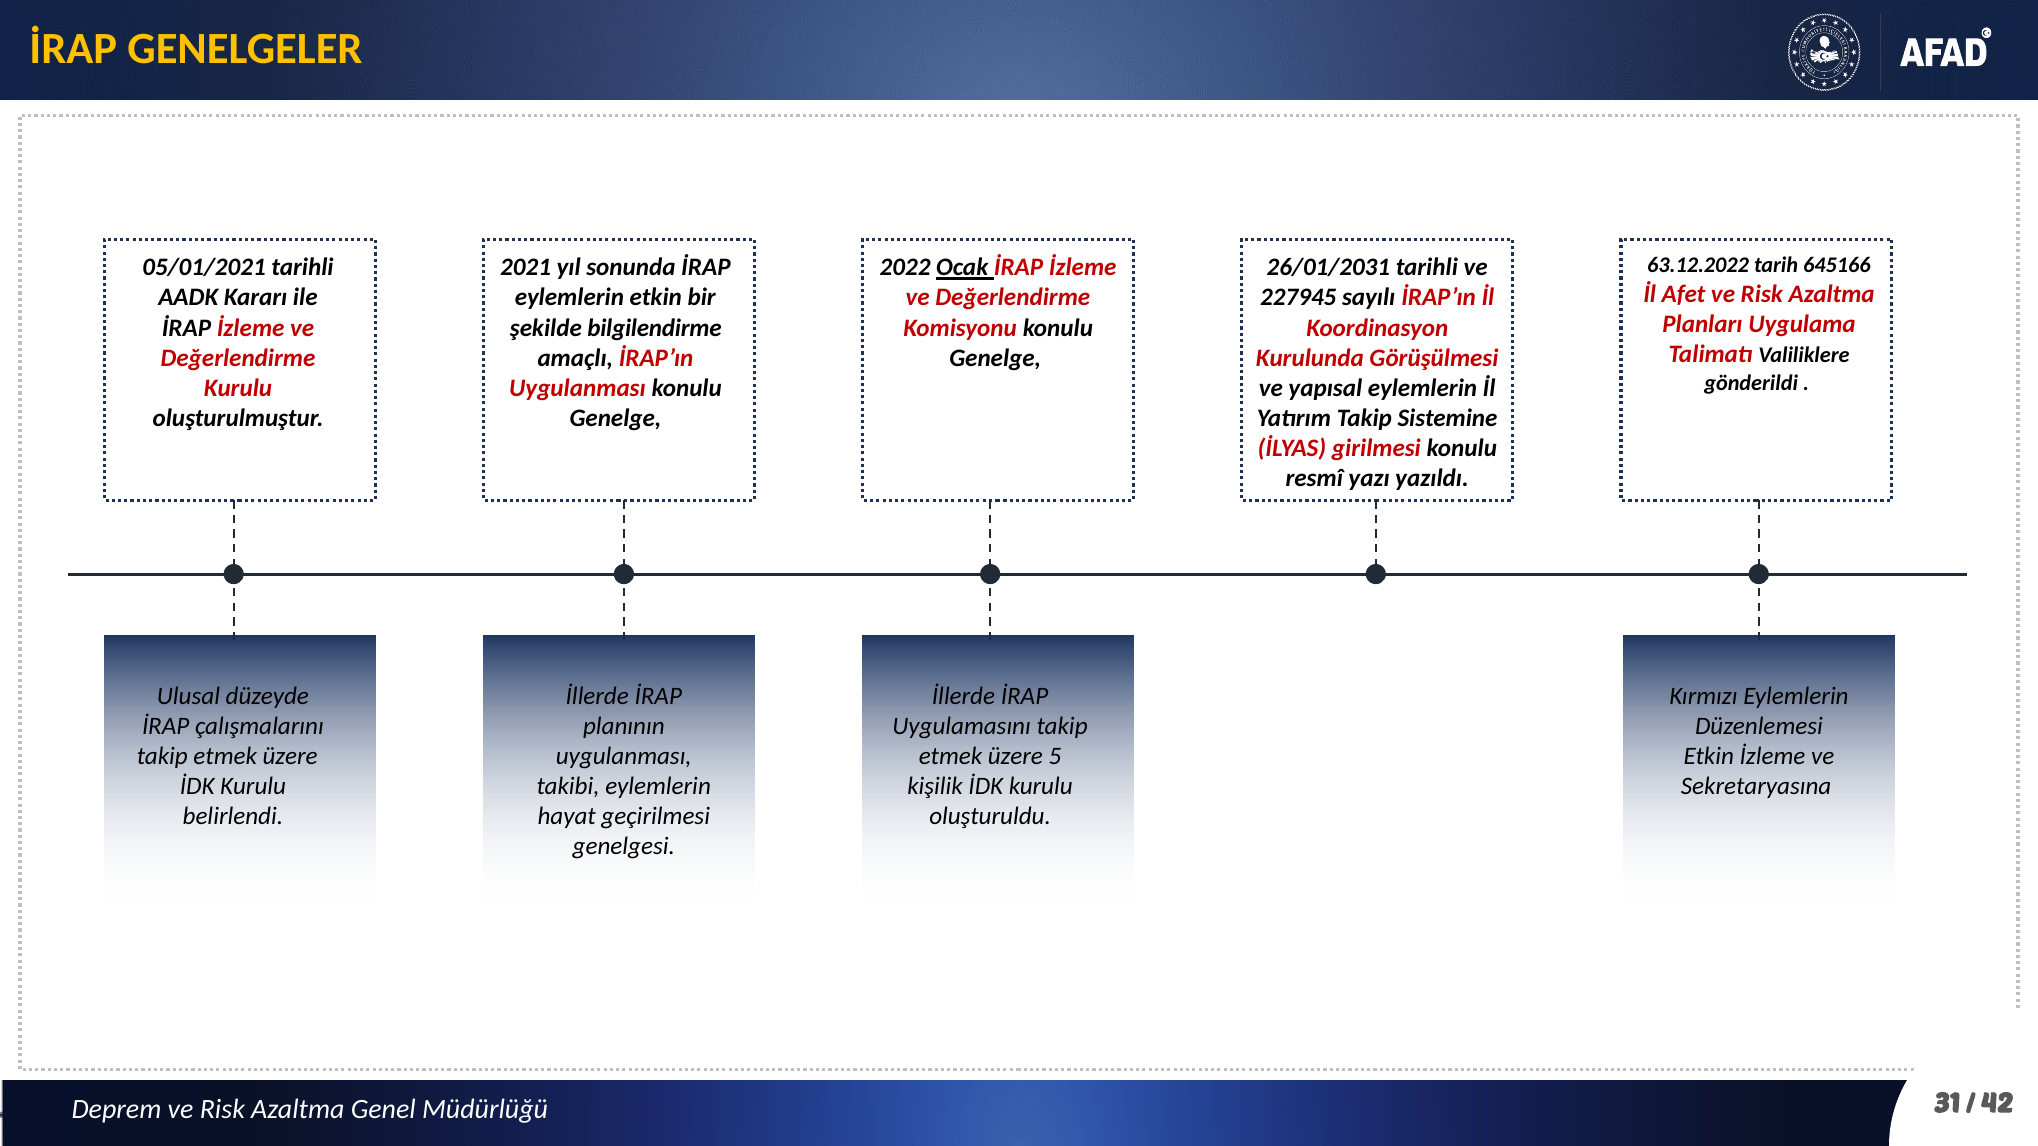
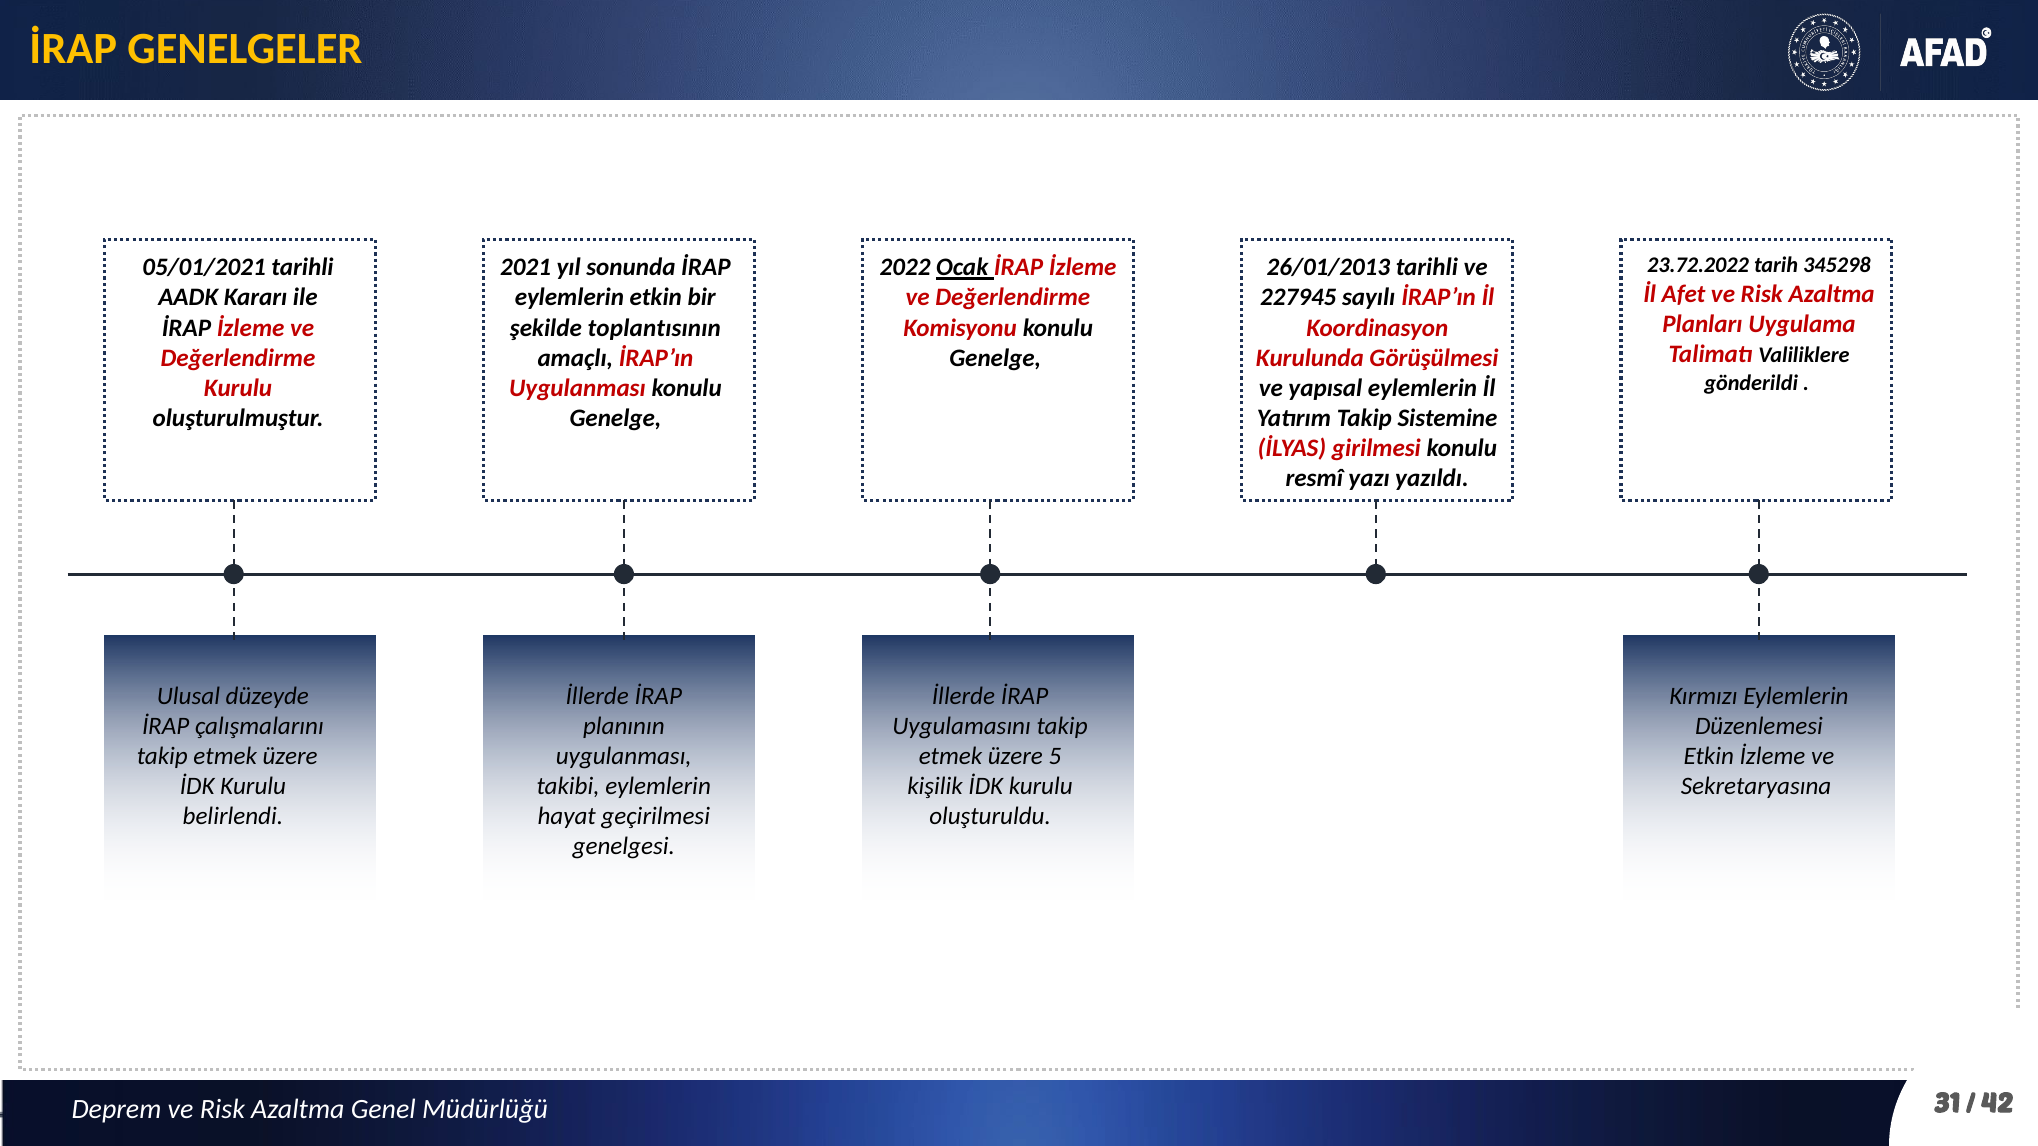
63.12.2022: 63.12.2022 -> 23.72.2022 (1698, 266)
645166: 645166 -> 345298 (1837, 266)
26/01/2031: 26/01/2031 -> 26/01/2013 (1328, 268)
bilgilendirme: bilgilendirme -> toplantısının (654, 328)
